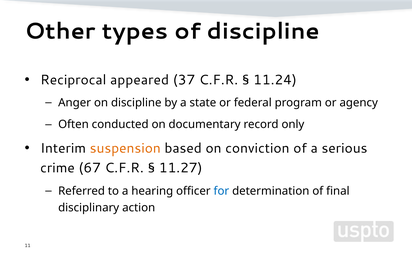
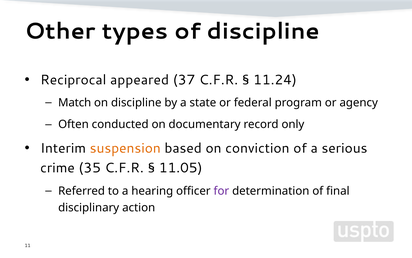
Anger: Anger -> Match (75, 103)
67: 67 -> 35 (90, 168)
11.27: 11.27 -> 11.05 (181, 168)
for colour: blue -> purple (221, 191)
